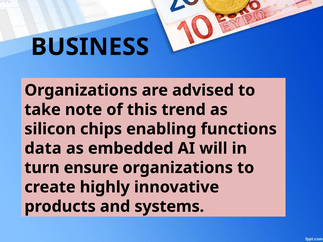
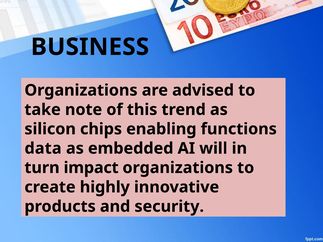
ensure: ensure -> impact (91, 168)
systems: systems -> security (169, 207)
